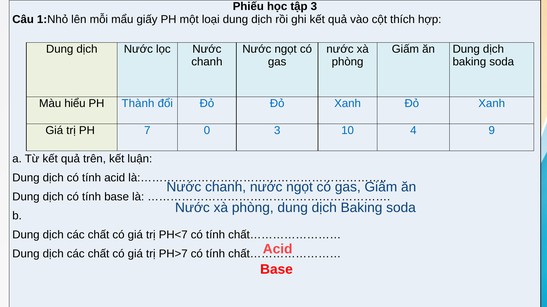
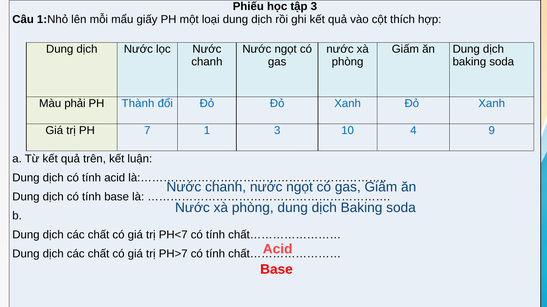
hiểu: hiểu -> phải (75, 104)
0: 0 -> 1 (207, 131)
